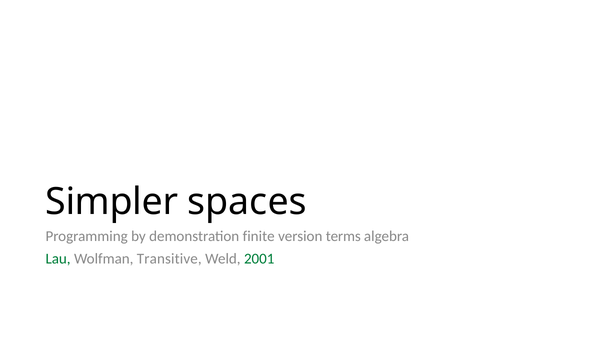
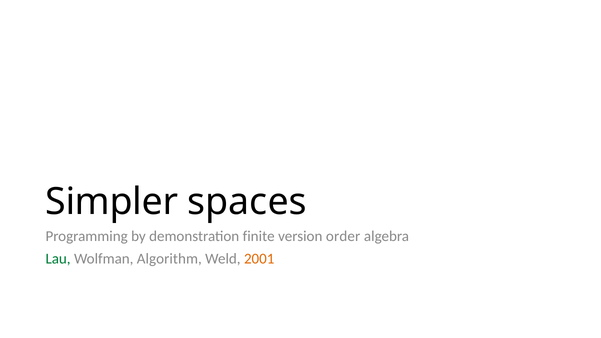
terms: terms -> order (343, 237)
Transitive: Transitive -> Algorithm (169, 259)
2001 colour: green -> orange (259, 259)
